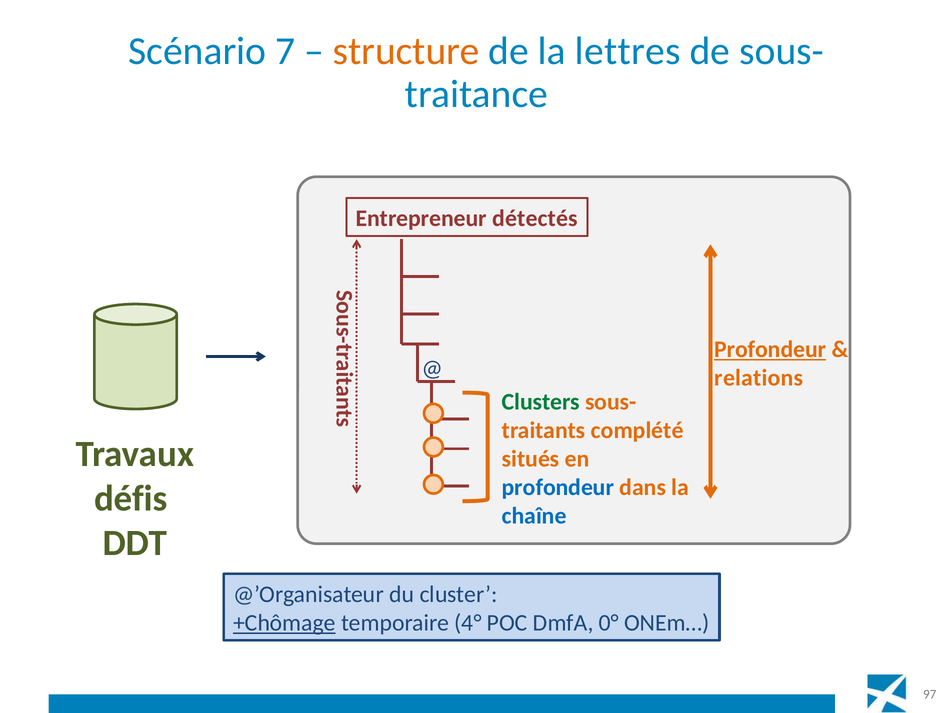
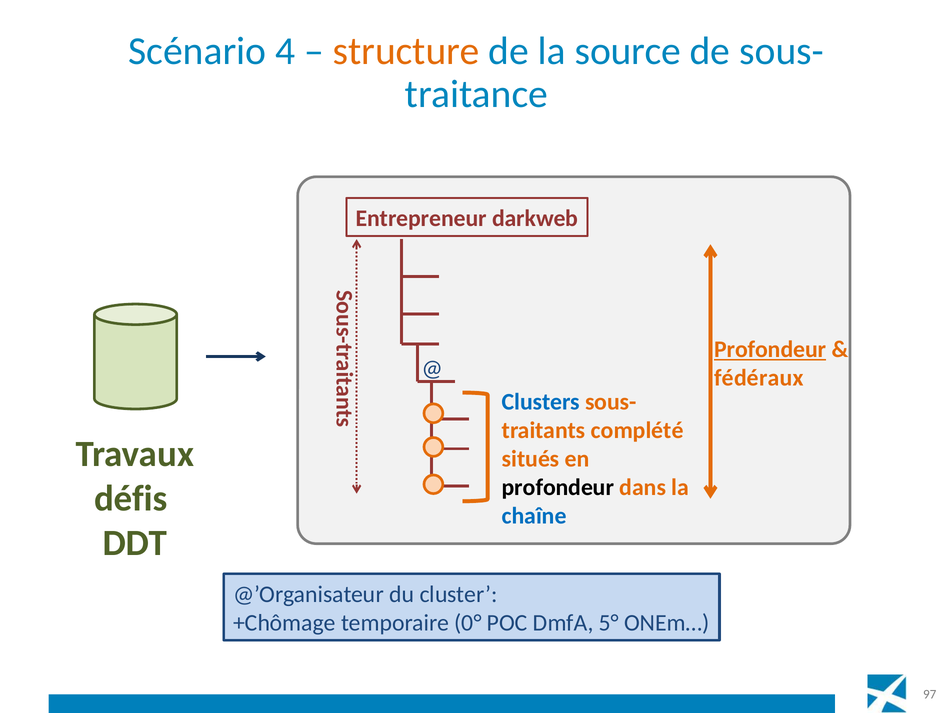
7: 7 -> 4 (285, 51)
lettres: lettres -> source (628, 51)
détectés: détectés -> darkweb (535, 219)
relations: relations -> fédéraux (759, 378)
Clusters colour: green -> blue (541, 402)
profondeur colour: blue -> black (558, 488)
+Chômage underline: present -> none (284, 623)
4°: 4° -> 0° (468, 623)
0°: 0° -> 5° (609, 623)
